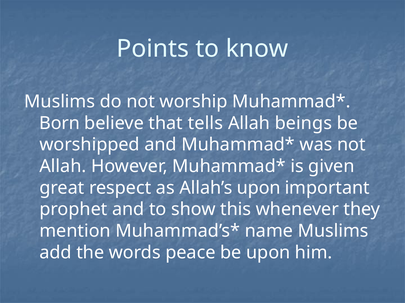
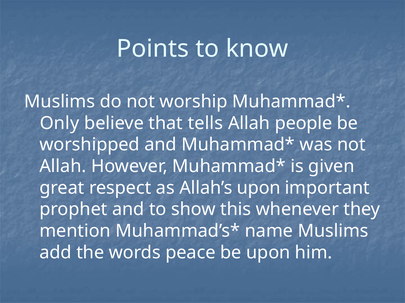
Born: Born -> Only (59, 123)
beings: beings -> people (303, 123)
